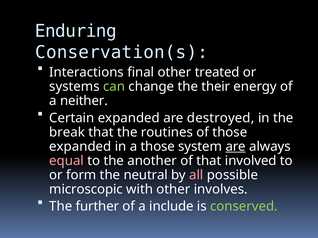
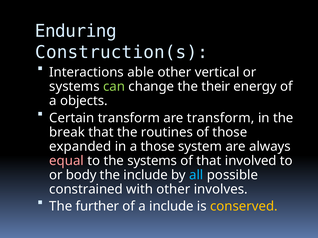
Conservation(s: Conservation(s -> Construction(s (122, 52)
final: final -> able (141, 72)
treated: treated -> vertical (217, 72)
neither: neither -> objects (84, 101)
Certain expanded: expanded -> transform (129, 118)
are destroyed: destroyed -> transform (221, 118)
are underline: present -> none (236, 147)
the another: another -> systems (152, 161)
form: form -> body (81, 175)
the neutral: neutral -> include (146, 175)
all colour: pink -> light blue (196, 175)
microscopic: microscopic -> constrained (86, 190)
conserved colour: light green -> yellow (244, 207)
